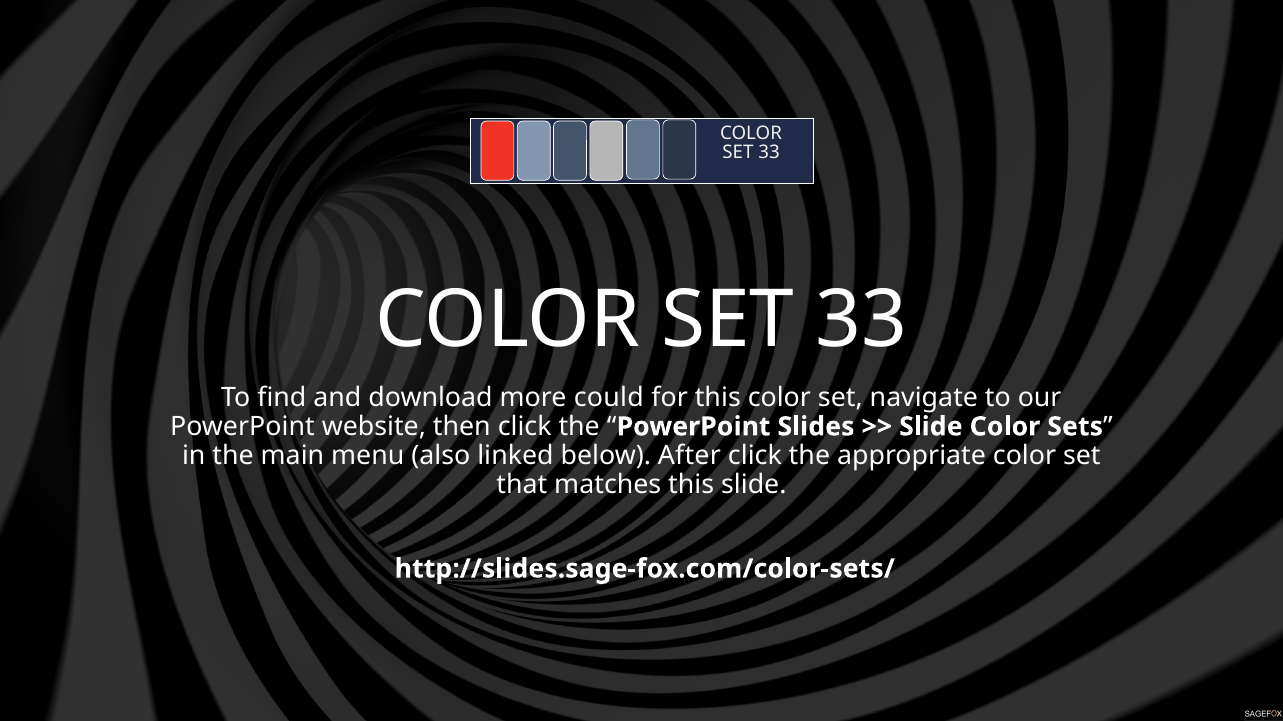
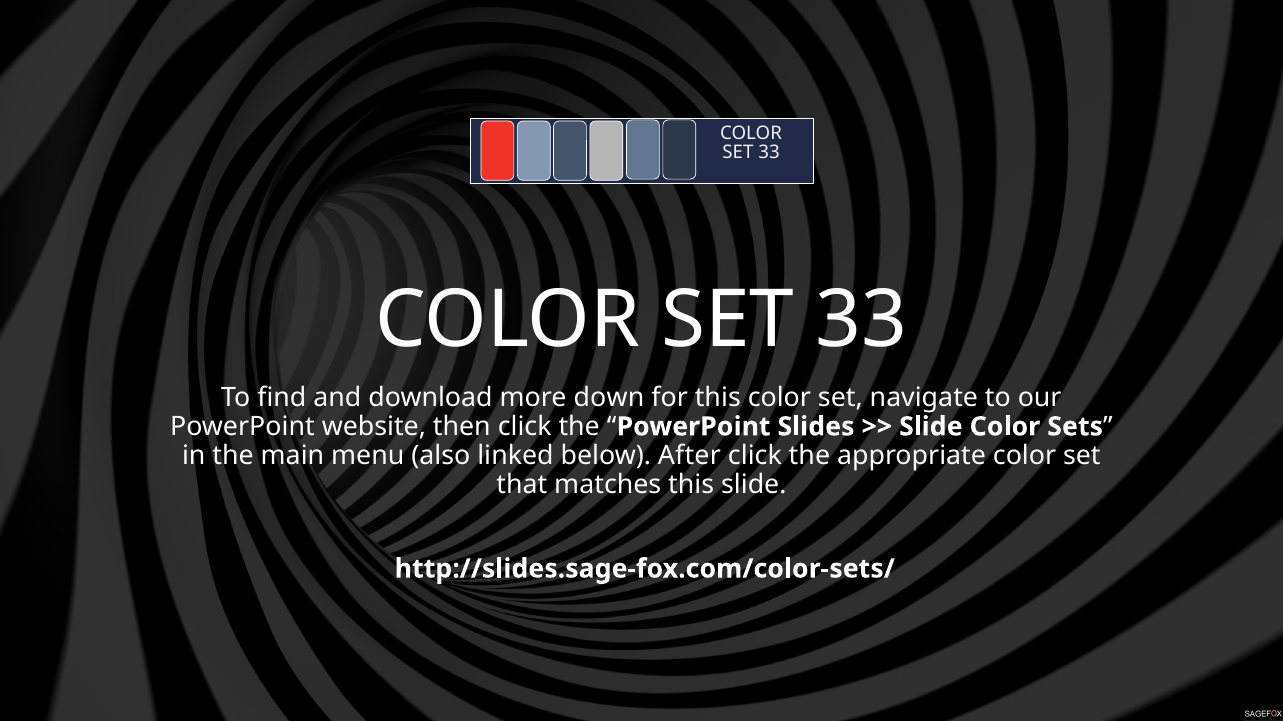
could: could -> down (609, 398)
